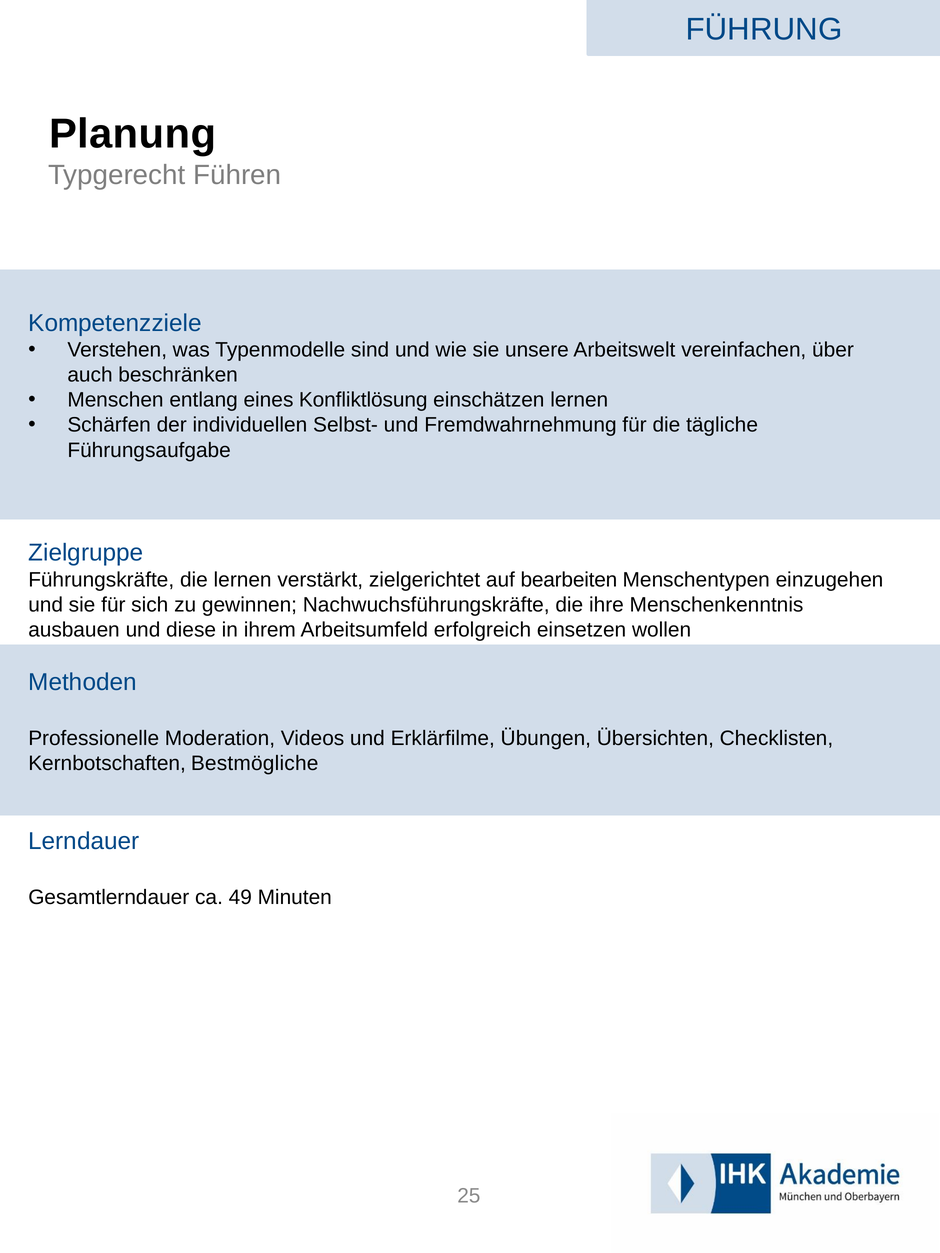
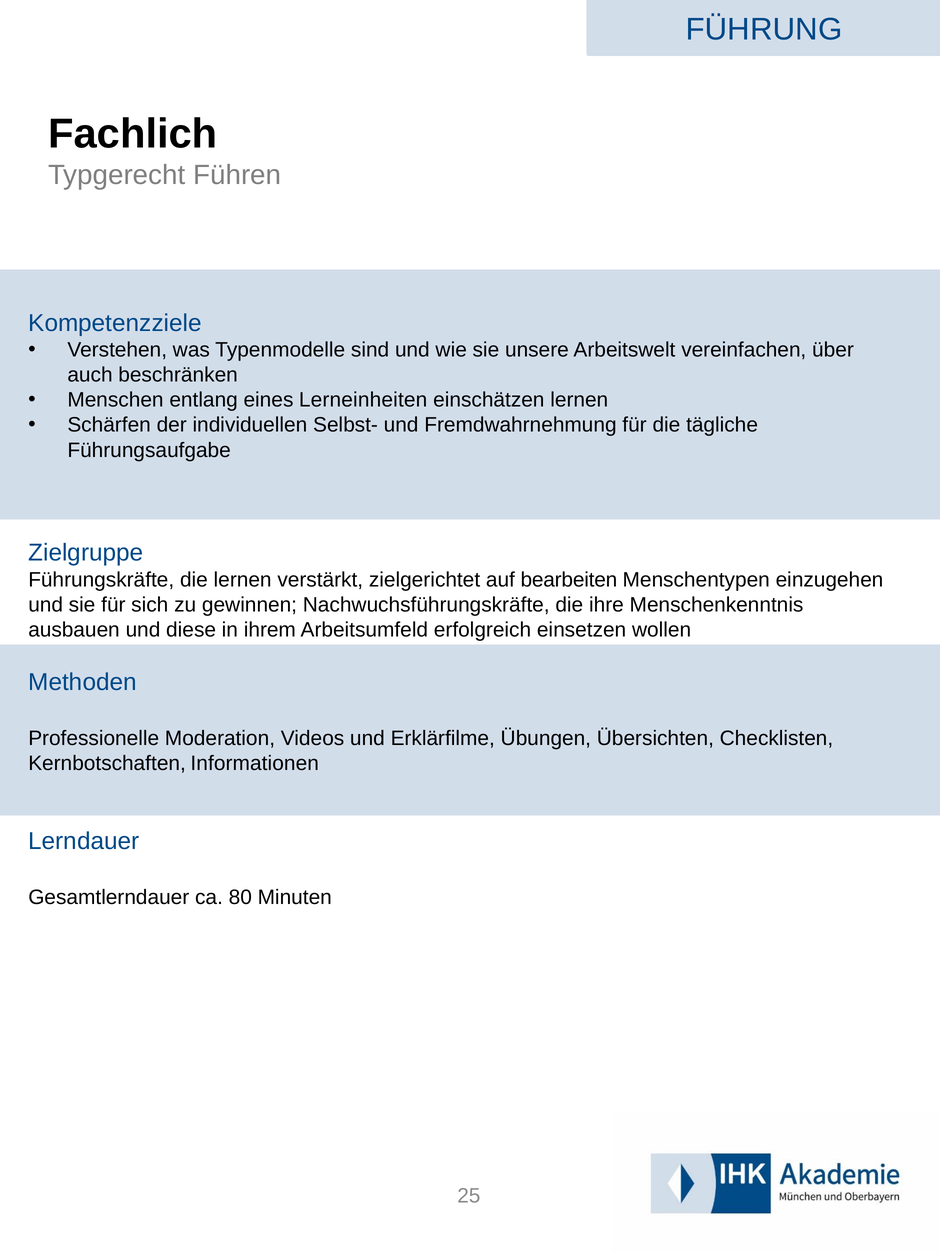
Planung: Planung -> Fachlich (133, 134)
Konfliktlösung: Konfliktlösung -> Lerneinheiten (363, 400)
Bestmögliche: Bestmögliche -> Informationen (255, 764)
49: 49 -> 80 (240, 897)
